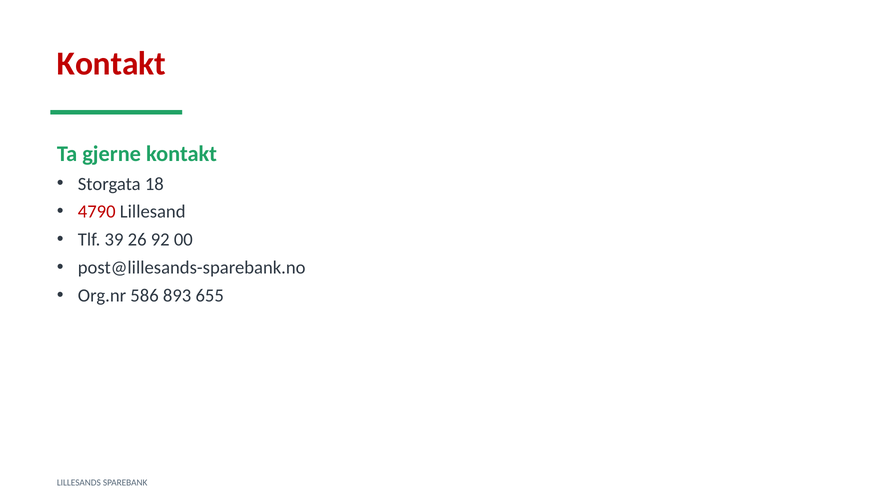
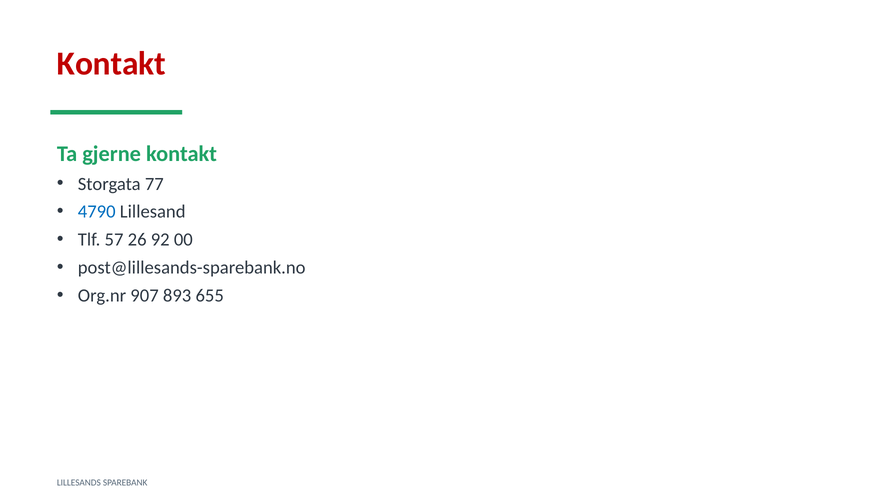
18: 18 -> 77 (154, 184)
4790 colour: red -> blue (97, 212)
39: 39 -> 57 (114, 240)
586: 586 -> 907 (145, 296)
